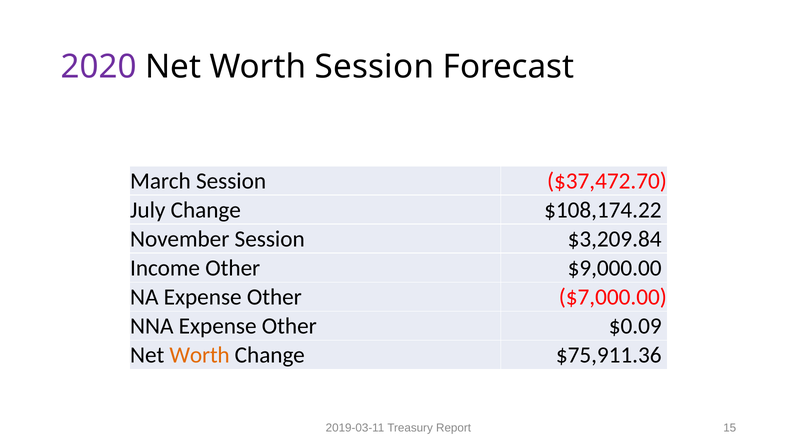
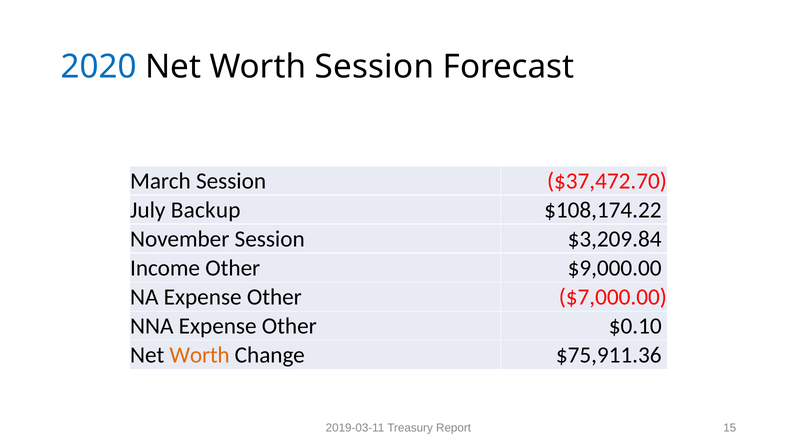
2020 colour: purple -> blue (99, 67)
July Change: Change -> Backup (206, 210)
$0.09: $0.09 -> $0.10 (635, 326)
